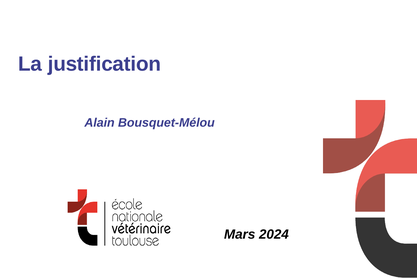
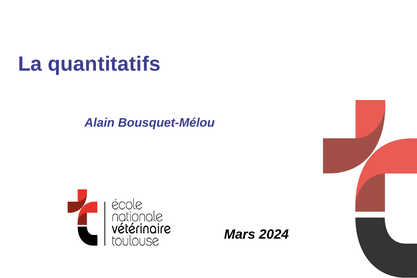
justification: justification -> quantitatifs (104, 64)
